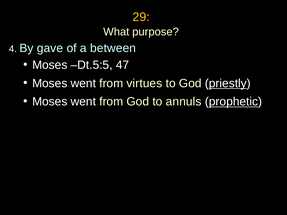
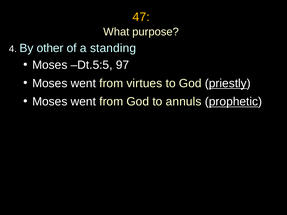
29: 29 -> 47 (141, 17)
gave: gave -> other (50, 48)
between: between -> standing (113, 48)
47: 47 -> 97 (123, 65)
